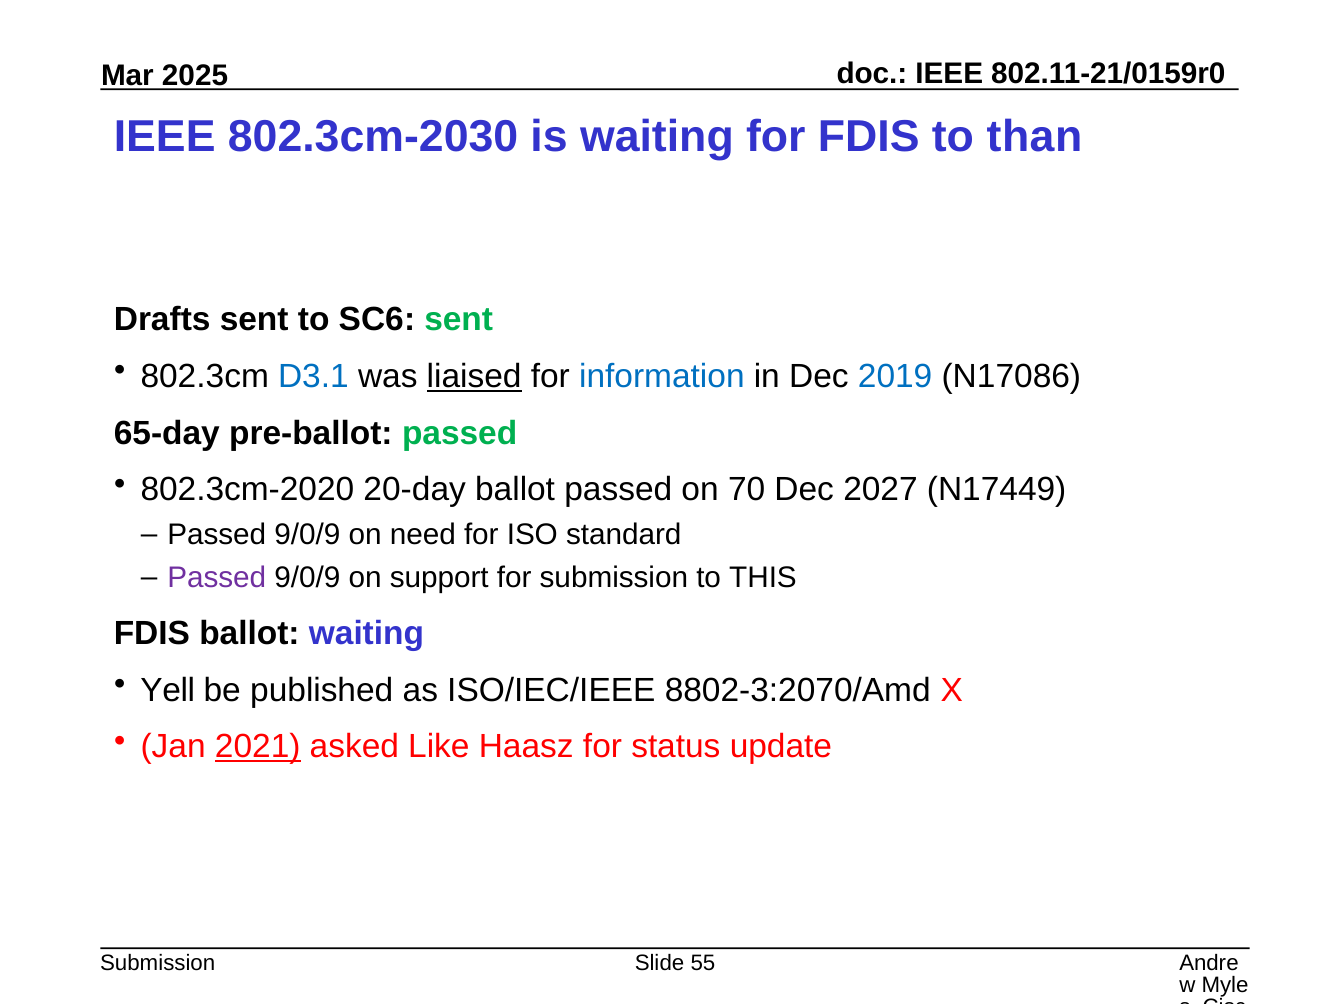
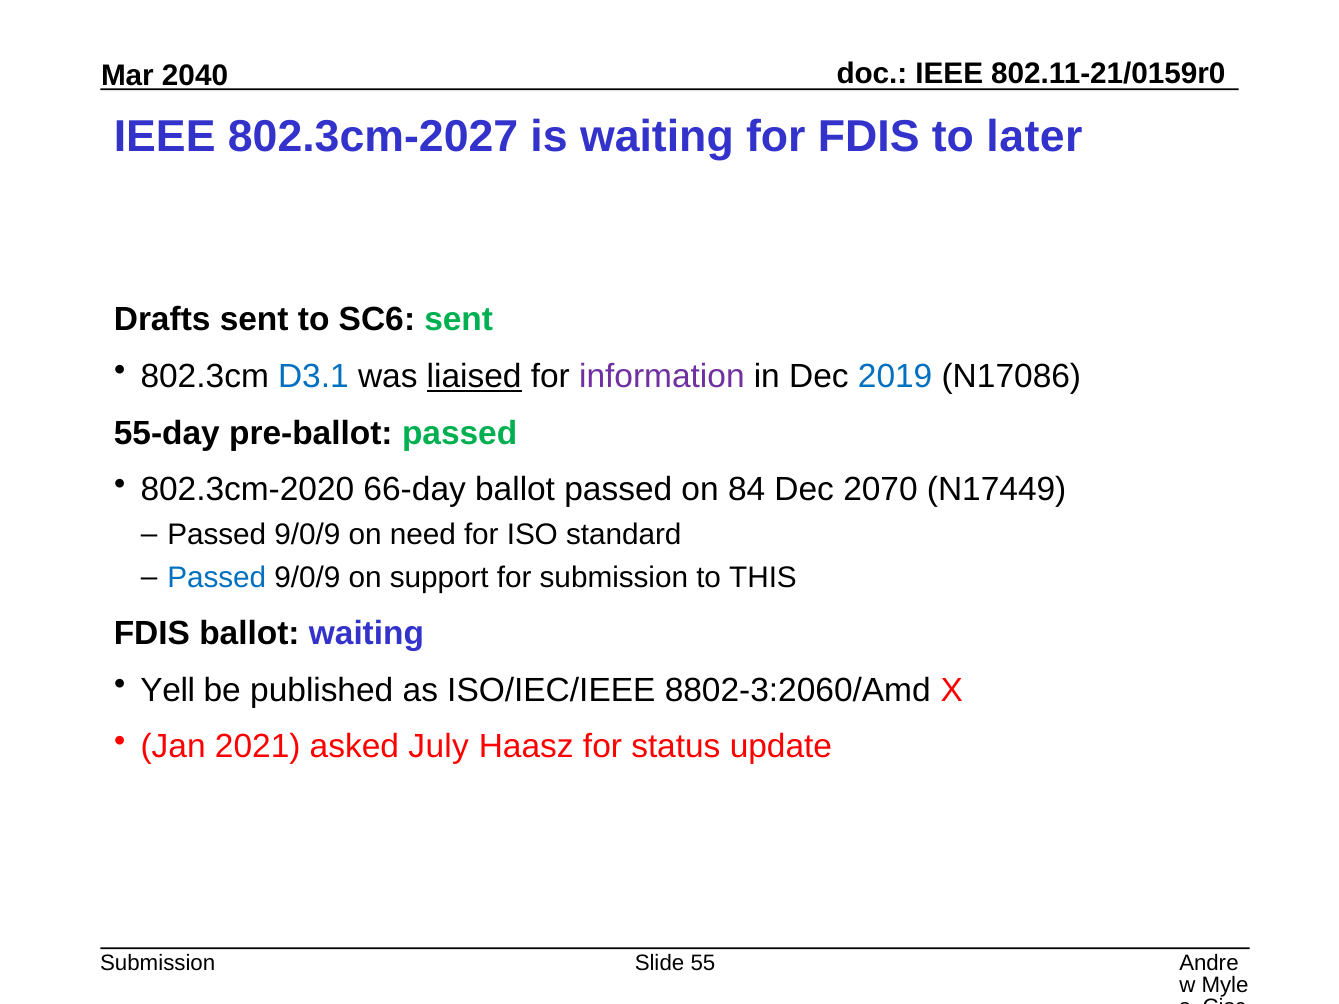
2025: 2025 -> 2040 (195, 76)
802.3cm-2030: 802.3cm-2030 -> 802.3cm-2027 (373, 137)
than: than -> later (1034, 137)
information colour: blue -> purple (662, 376)
65-day: 65-day -> 55-day (167, 433)
20-day: 20-day -> 66-day (415, 490)
70: 70 -> 84 (747, 490)
2027: 2027 -> 2070 (880, 490)
Passed colour: purple -> blue (217, 578)
8802-3:2070/Amd: 8802-3:2070/Amd -> 8802-3:2060/Amd (798, 690)
2021 underline: present -> none (258, 747)
Like: Like -> July (439, 747)
